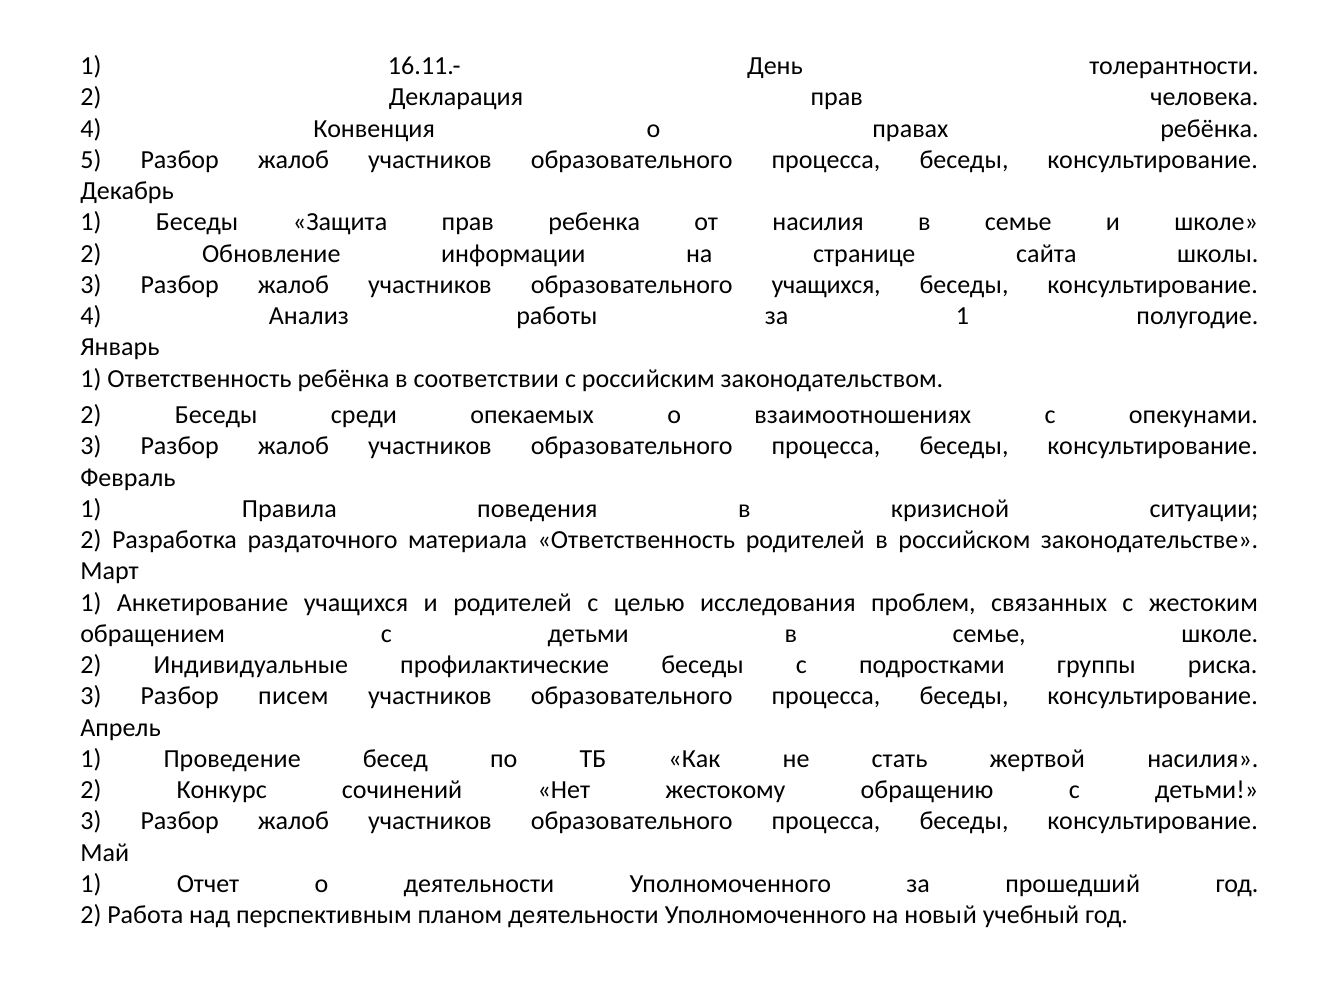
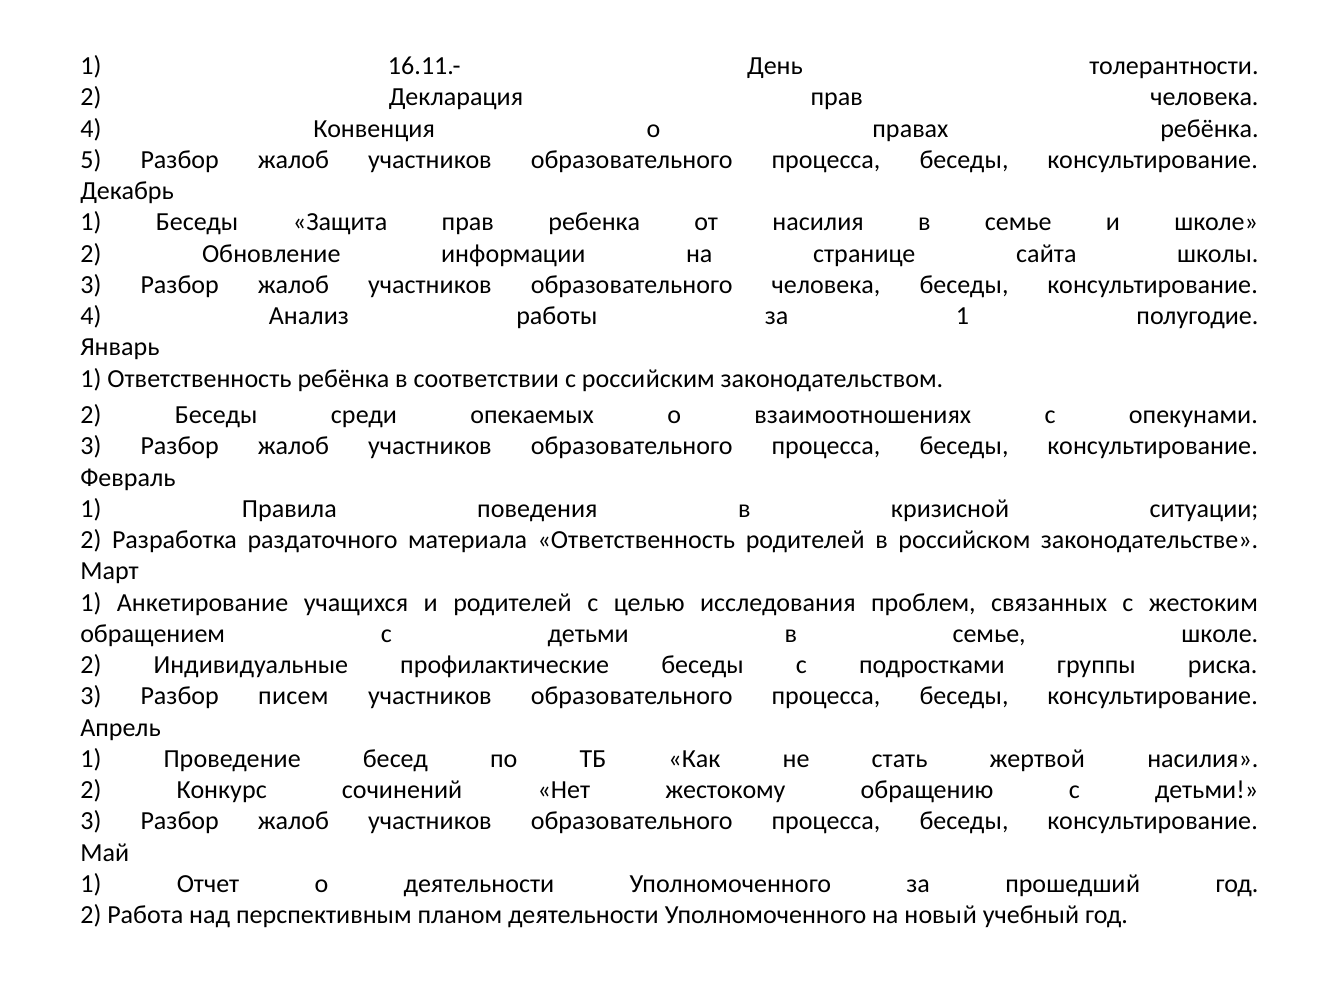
образовательного учащихся: учащихся -> человека (826, 285)
